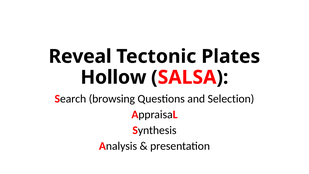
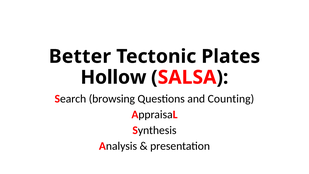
Reveal: Reveal -> Better (80, 56)
Selection: Selection -> Counting (231, 99)
